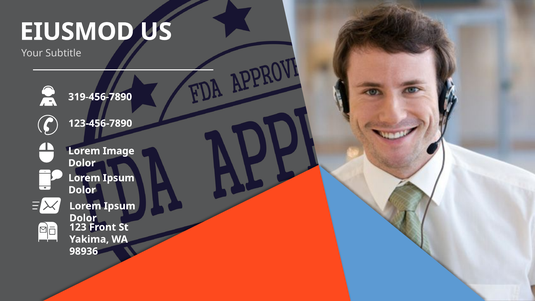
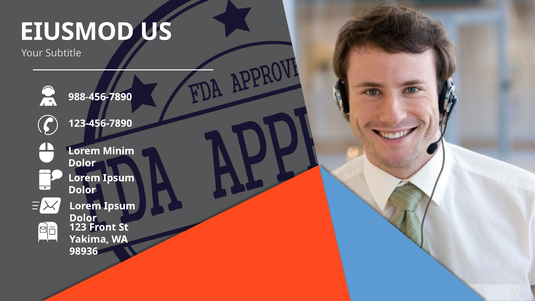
319-456-7890: 319-456-7890 -> 988-456-7890 (100, 97)
Image: Image -> Minim (119, 151)
